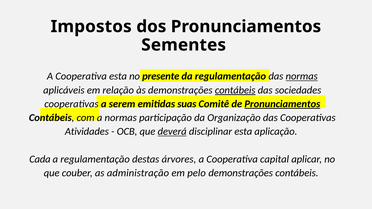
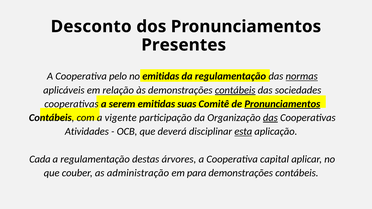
Impostos: Impostos -> Desconto (91, 27)
Sementes: Sementes -> Presentes (184, 45)
Cooperativa esta: esta -> pelo (118, 76)
no presente: presente -> emitidas (161, 76)
a normas: normas -> vigente (121, 118)
das underline: none -> present (270, 118)
deverá underline: present -> none (172, 132)
esta underline: none -> present (243, 132)
pelo: pelo -> para (197, 173)
